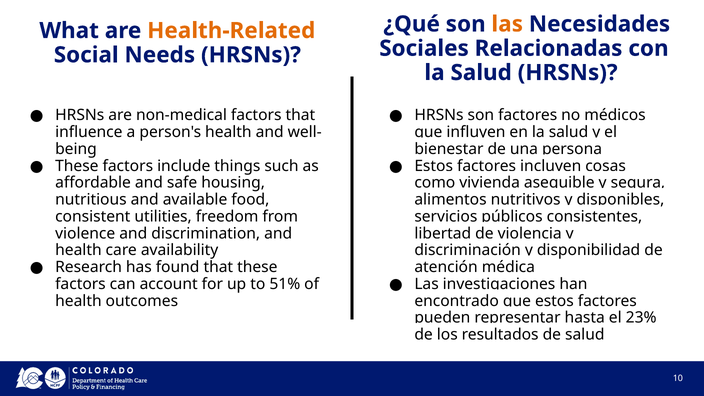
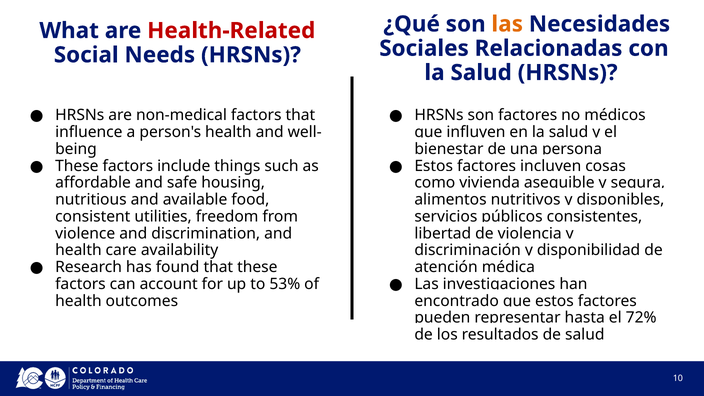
Health-Related colour: orange -> red (231, 31)
51%: 51% -> 53% (285, 284)
23%: 23% -> 72% (641, 318)
